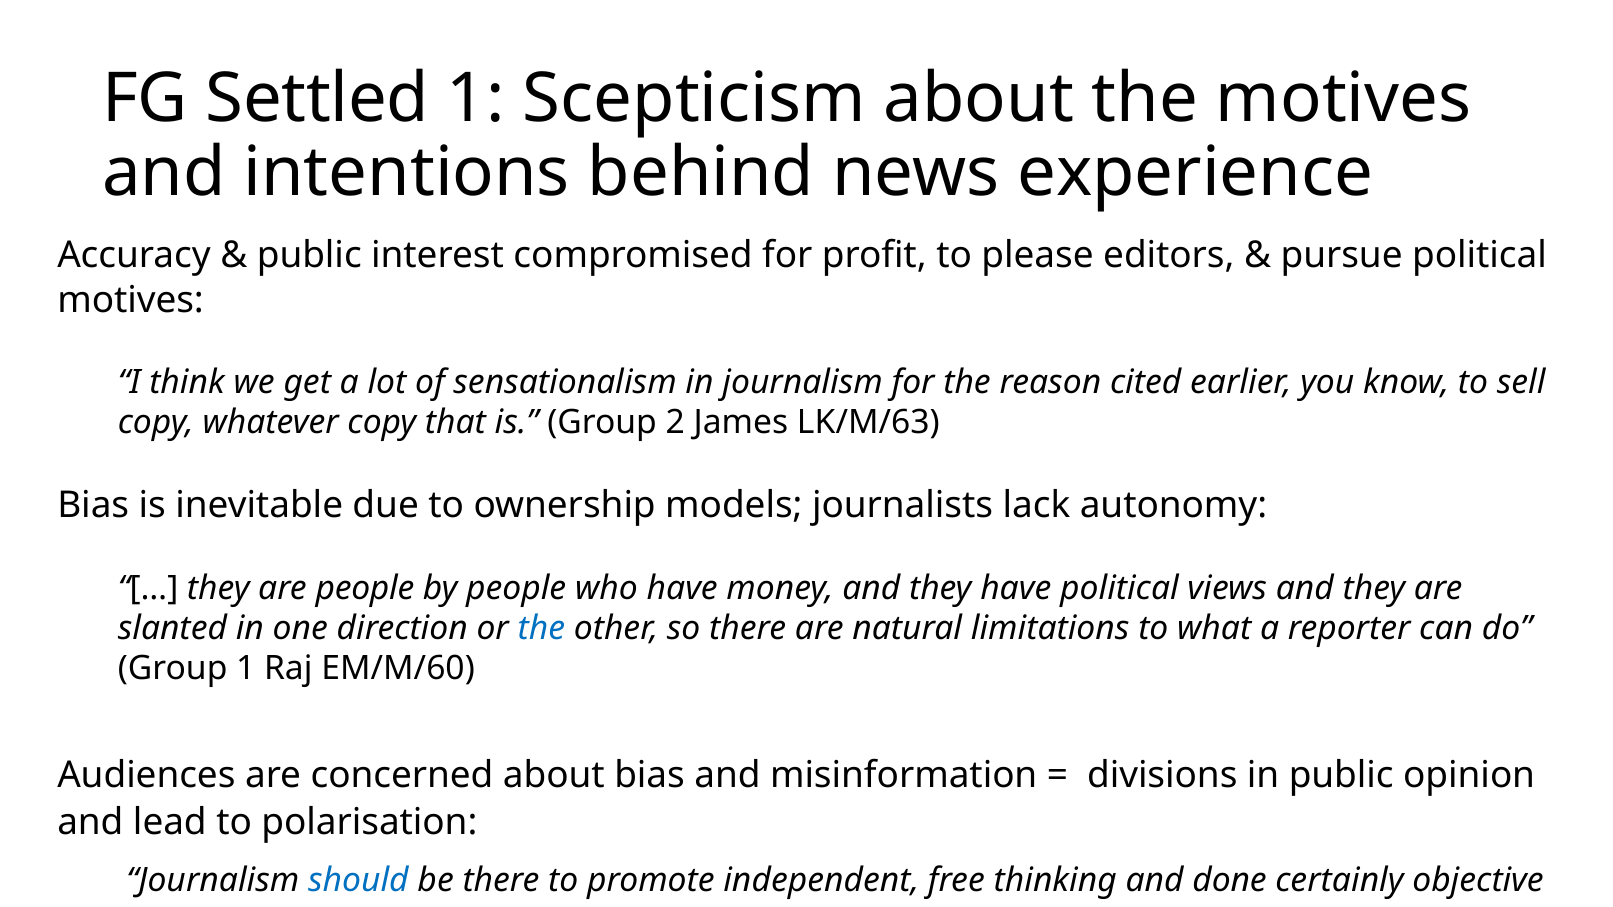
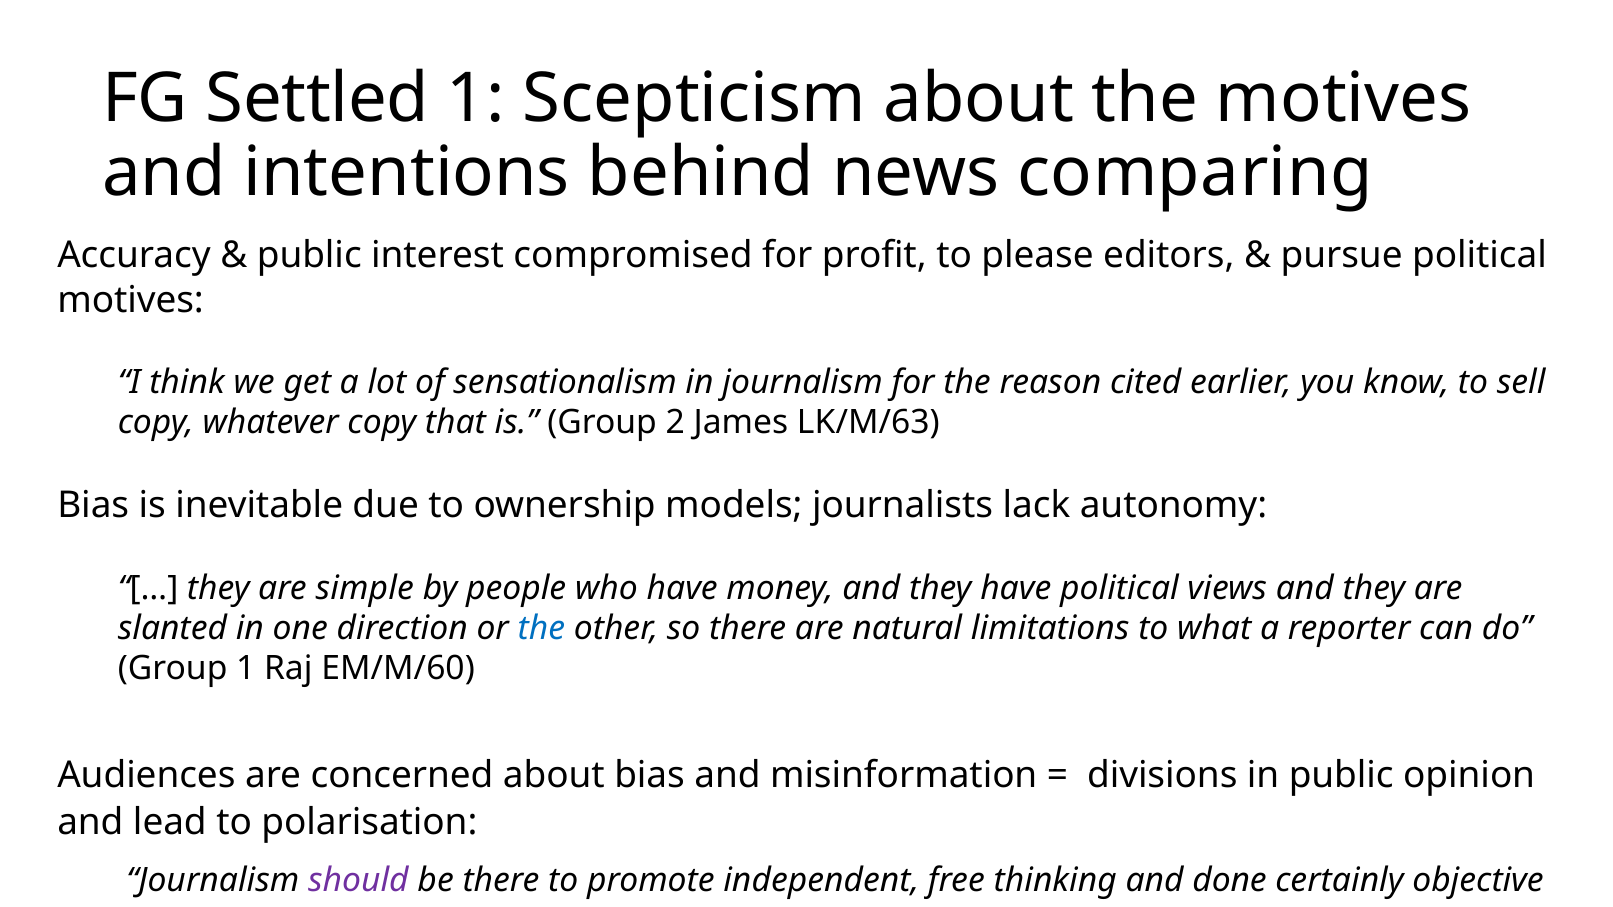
experience: experience -> comparing (1195, 173)
are people: people -> simple (365, 588)
should colour: blue -> purple (358, 881)
